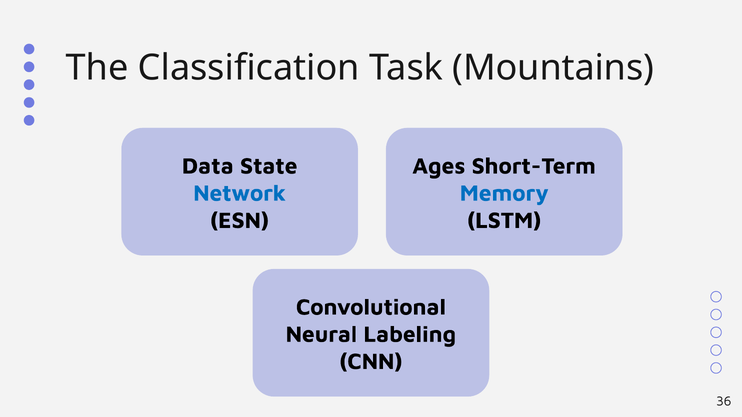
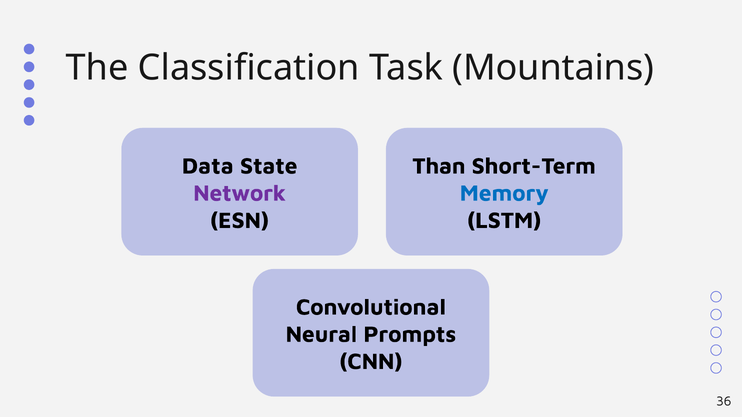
Ages: Ages -> Than (439, 166)
Network colour: blue -> purple (240, 193)
Labeling: Labeling -> Prompts (410, 335)
